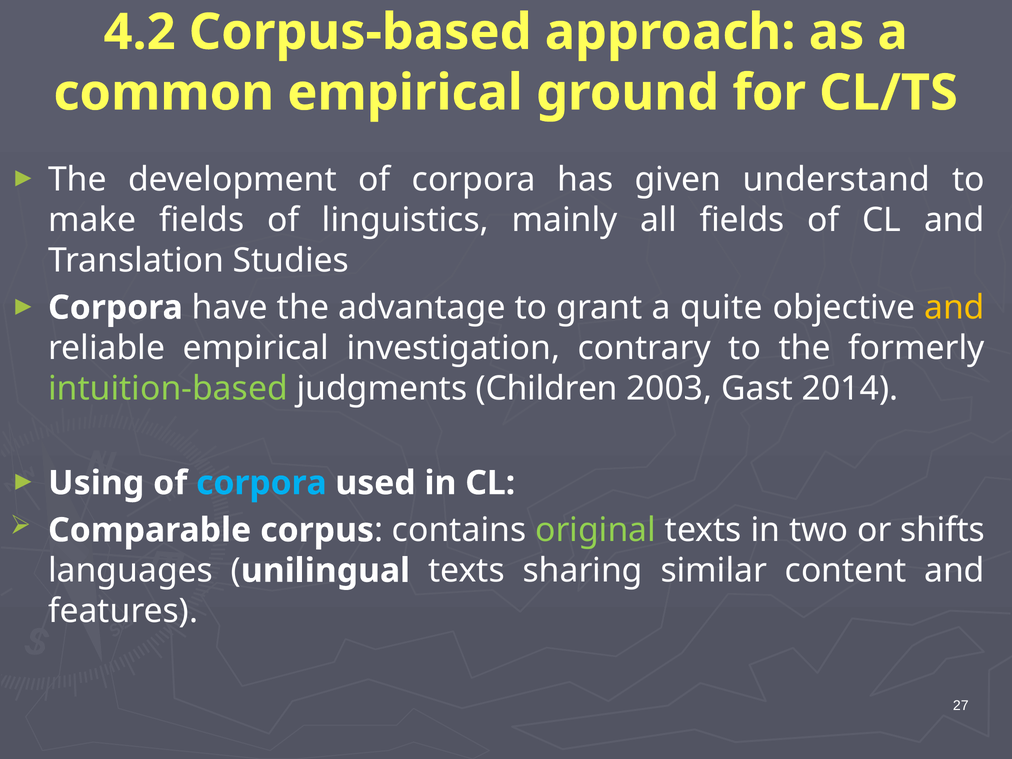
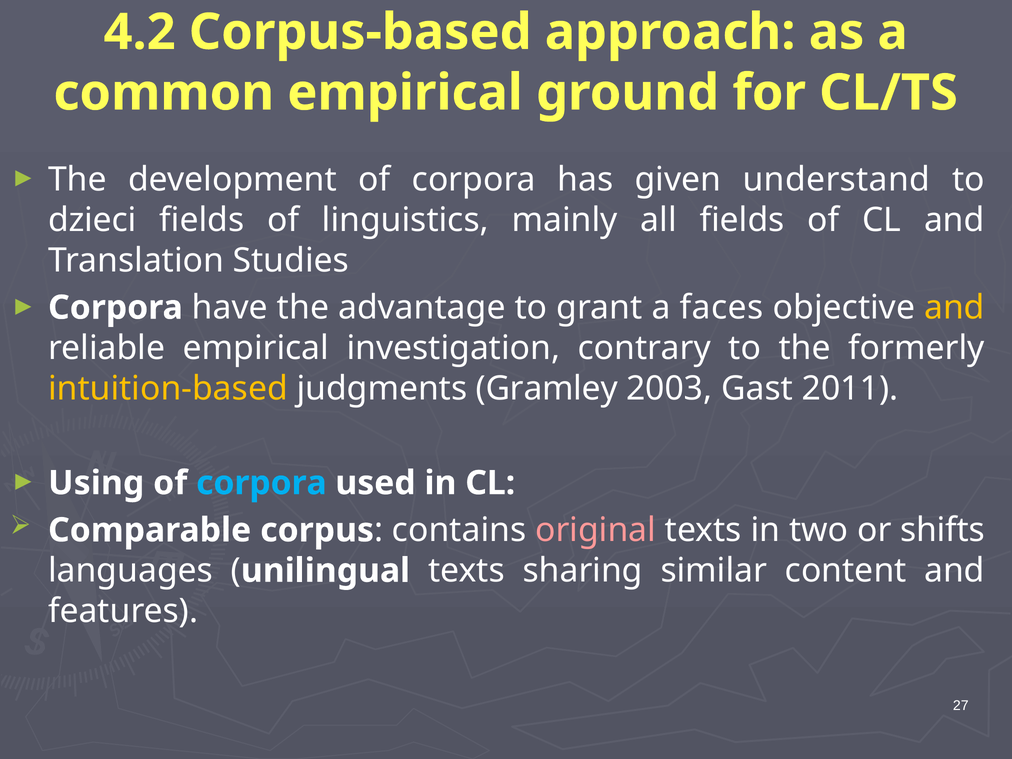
make: make -> dzieci (92, 220)
quite: quite -> faces (722, 308)
intuition-based colour: light green -> yellow (168, 389)
Children: Children -> Gramley (547, 389)
2014: 2014 -> 2011 (850, 389)
original colour: light green -> pink (596, 530)
